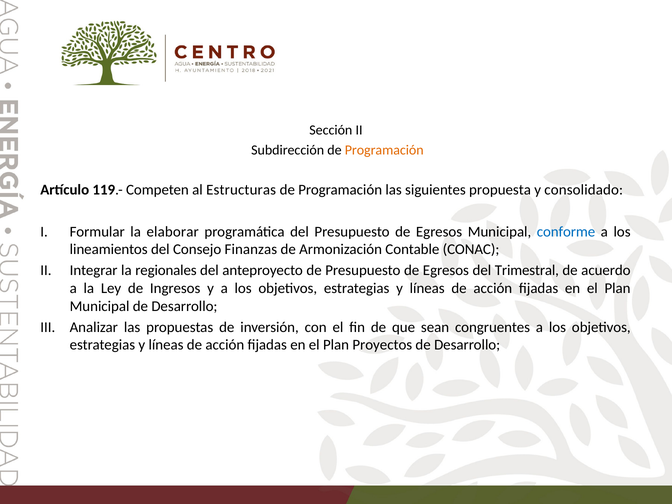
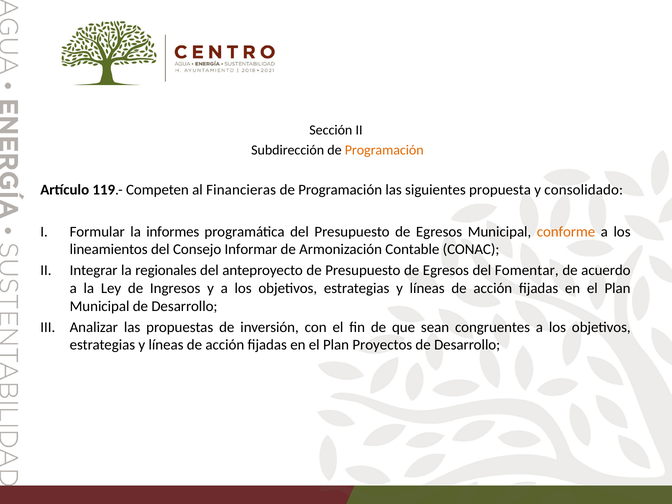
Estructuras: Estructuras -> Financieras (241, 190)
elaborar: elaborar -> informes (173, 232)
conforme colour: blue -> orange (566, 232)
Finanzas: Finanzas -> Informar (251, 250)
Trimestral: Trimestral -> Fomentar (527, 270)
